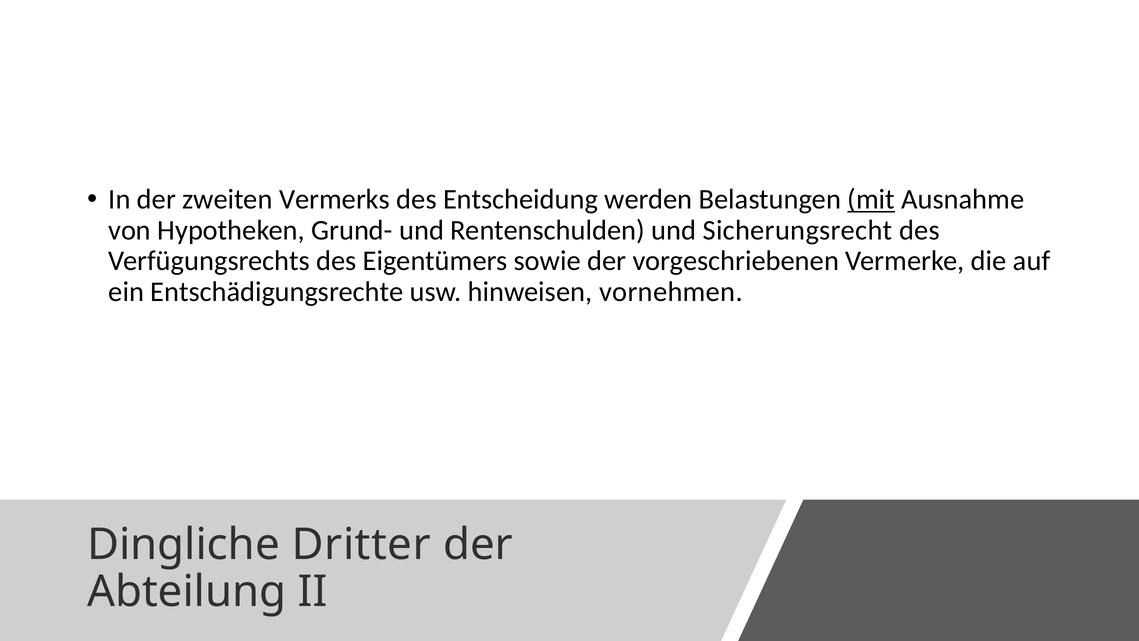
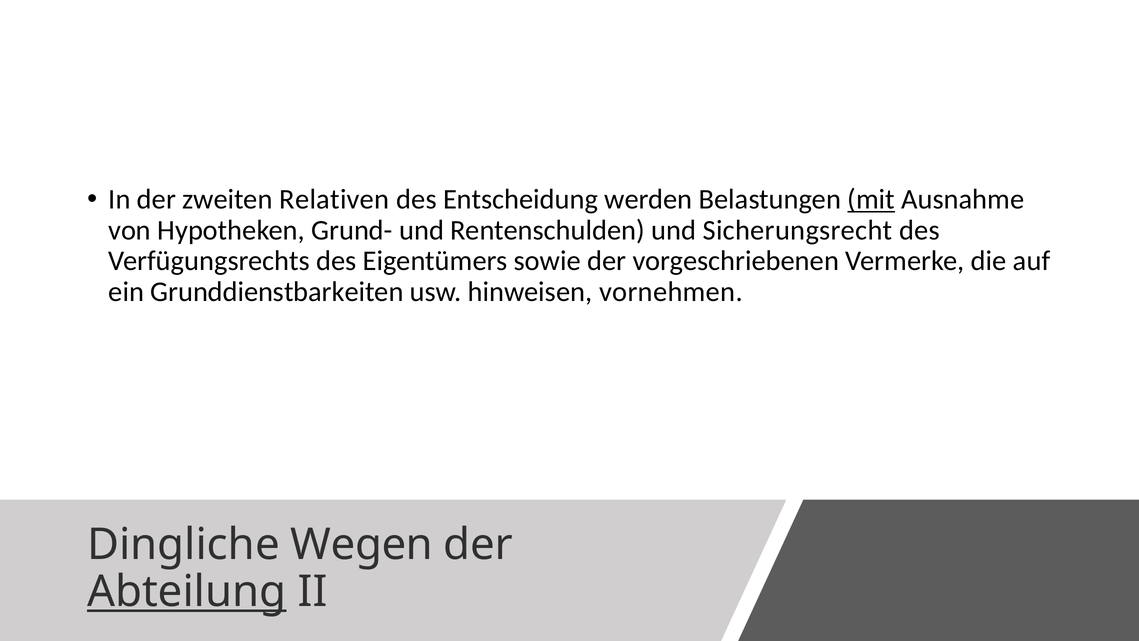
Vermerks: Vermerks -> Relativen (334, 199)
Entschädigungsrechte: Entschädigungsrechte -> Grunddienstbarkeiten (277, 292)
Dritter: Dritter -> Wegen (362, 544)
Abteilung underline: none -> present (187, 592)
